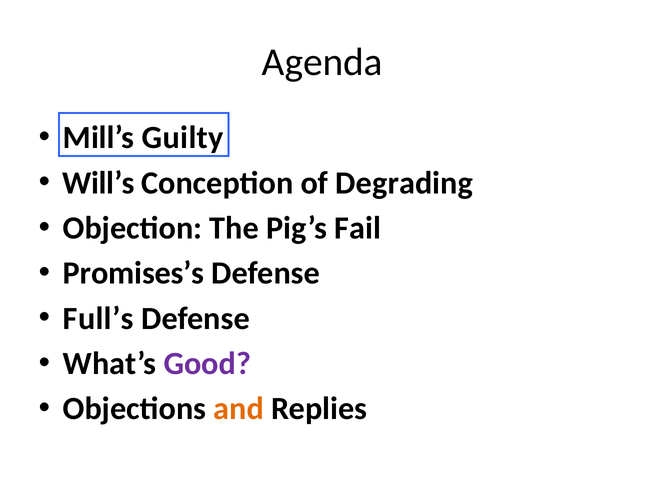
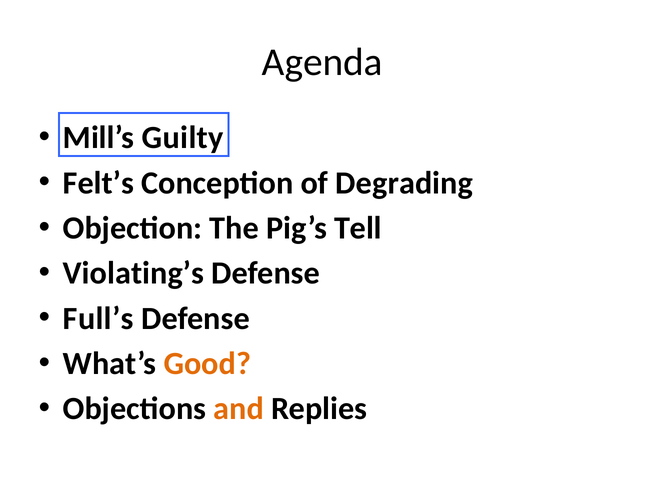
Will’s: Will’s -> Felt’s (98, 183)
Fail: Fail -> Tell (358, 228)
Promises’s: Promises’s -> Violating’s (133, 273)
Good colour: purple -> orange (207, 363)
